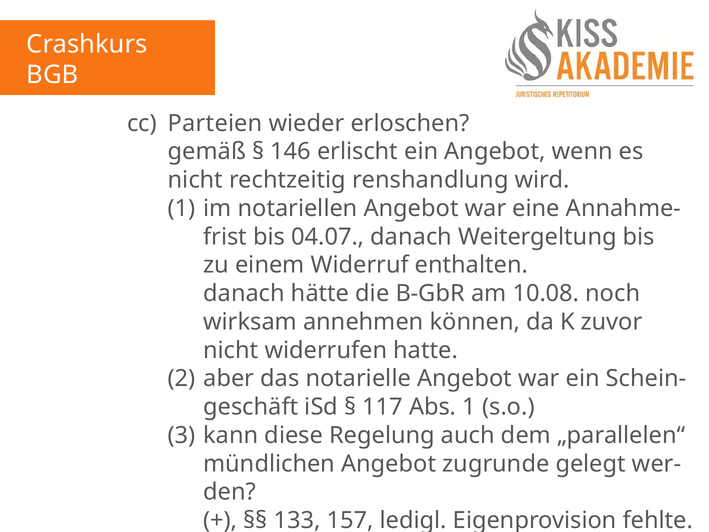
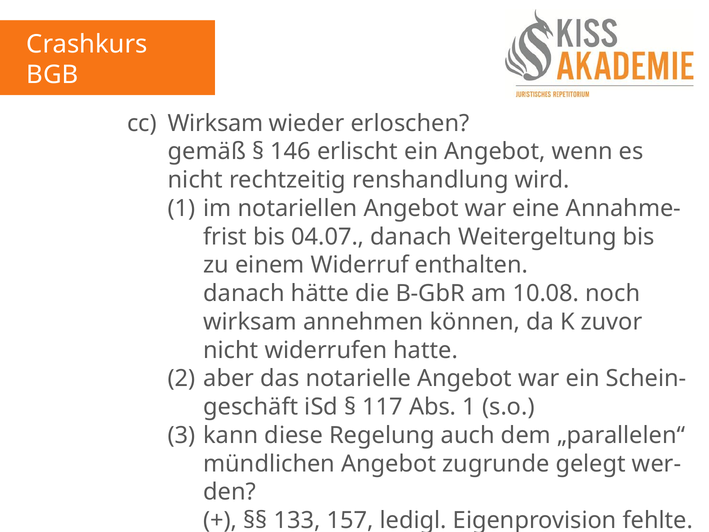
cc Parteien: Parteien -> Wirksam (215, 123)
